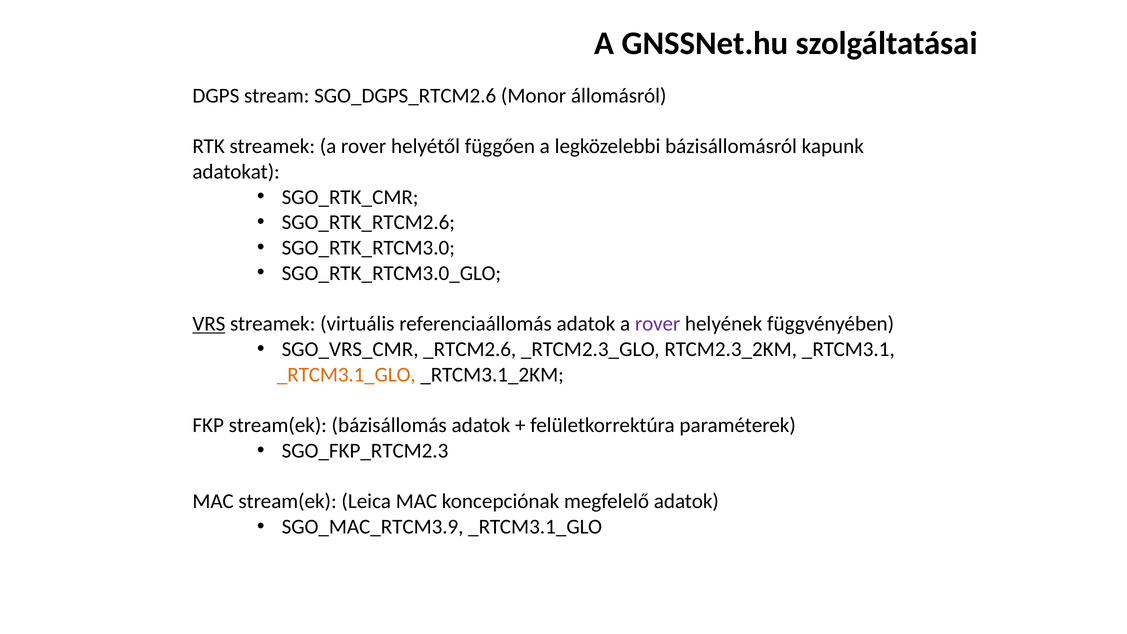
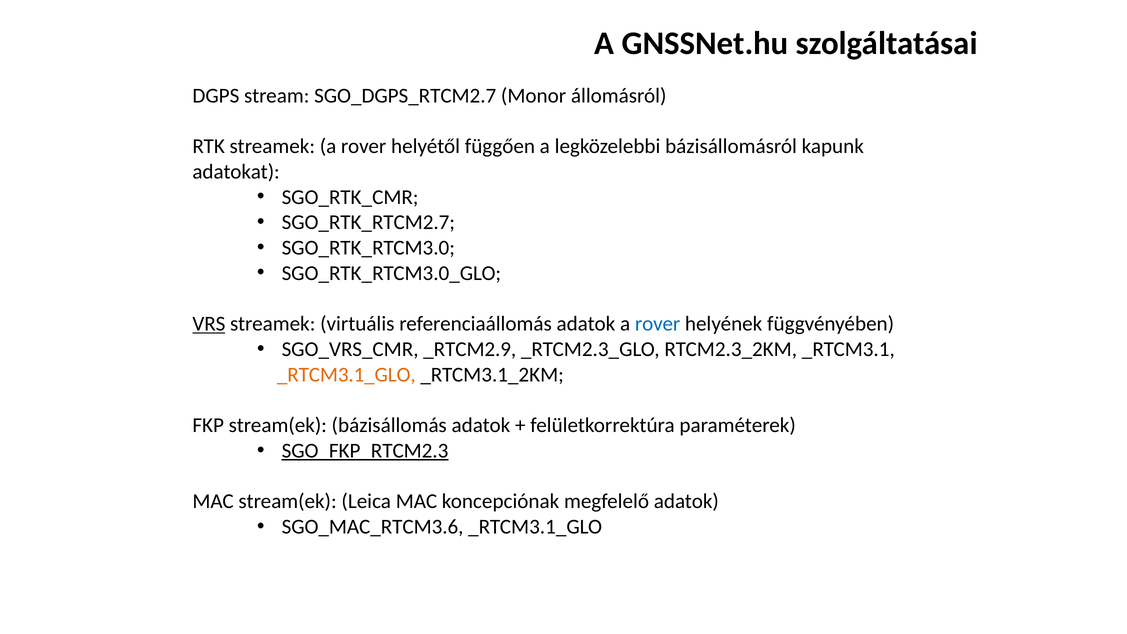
SGO_DGPS_RTCM2.6: SGO_DGPS_RTCM2.6 -> SGO_DGPS_RTCM2.7 (405, 96)
SGO_RTK_RTCM2.6: SGO_RTK_RTCM2.6 -> SGO_RTK_RTCM2.7 (368, 222)
rover colour: purple -> blue (658, 324)
_RTCM2.6: _RTCM2.6 -> _RTCM2.9 (470, 349)
SGO_FKP_RTCM2.3 underline: none -> present (365, 451)
SGO_MAC_RTCM3.9: SGO_MAC_RTCM3.9 -> SGO_MAC_RTCM3.6 (373, 527)
